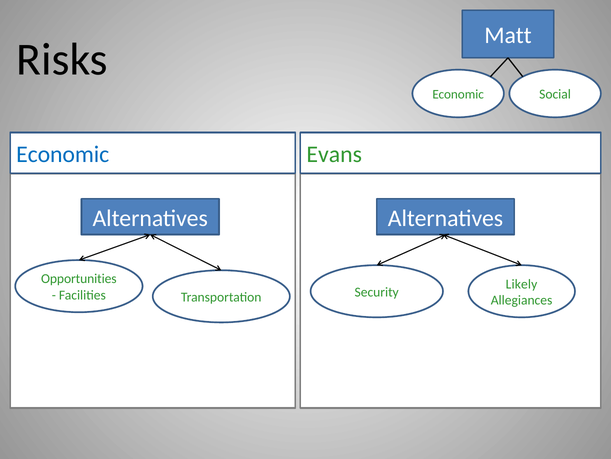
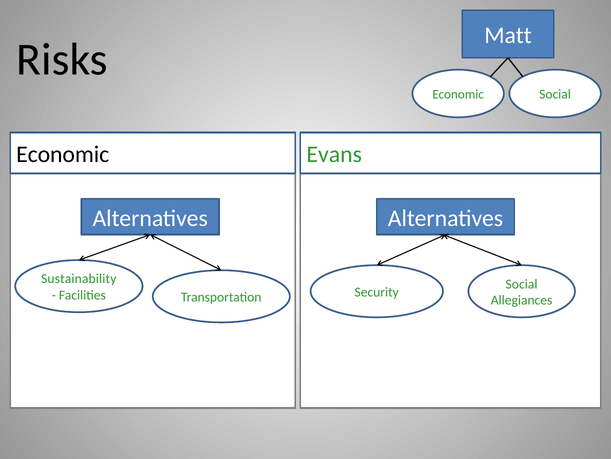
Economic colour: blue -> black (63, 154)
Opportunities: Opportunities -> Sustainability (79, 278)
Likely: Likely -> Social (522, 284)
